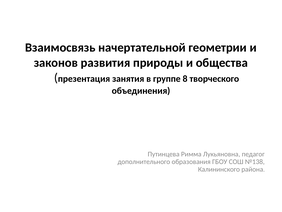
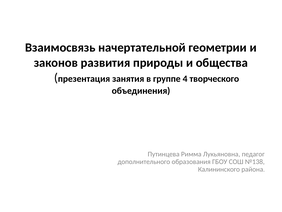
8: 8 -> 4 (185, 79)
